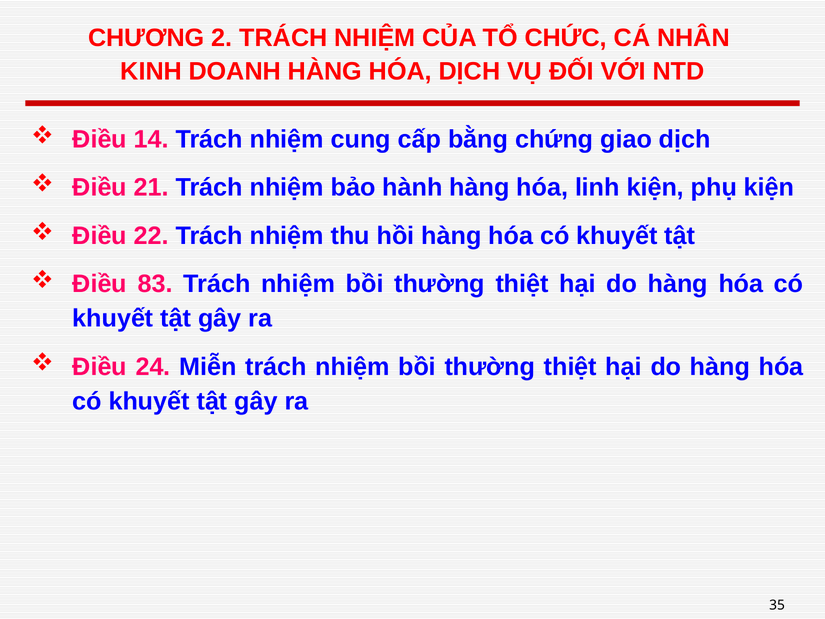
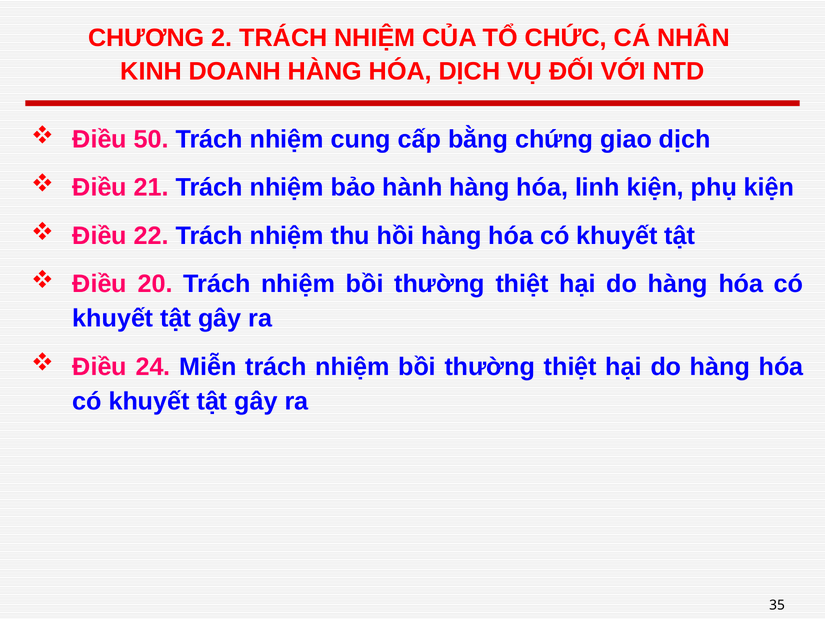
14: 14 -> 50 (151, 139)
83: 83 -> 20 (155, 284)
